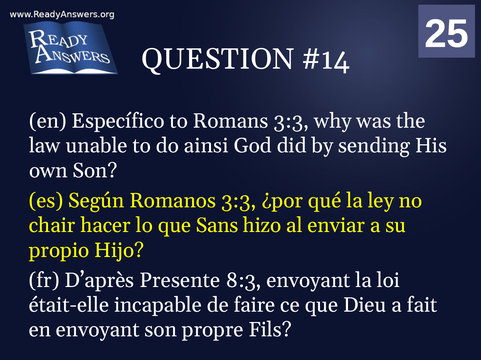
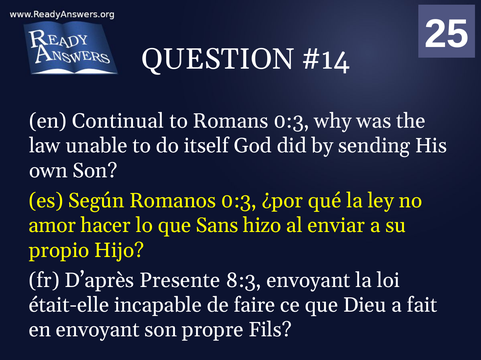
Específico: Específico -> Continual (118, 121)
Romans 3:3: 3:3 -> 0:3 (291, 121)
ainsi: ainsi -> itself (206, 146)
Romanos 3:3: 3:3 -> 0:3 (239, 201)
chair: chair -> amor (52, 226)
